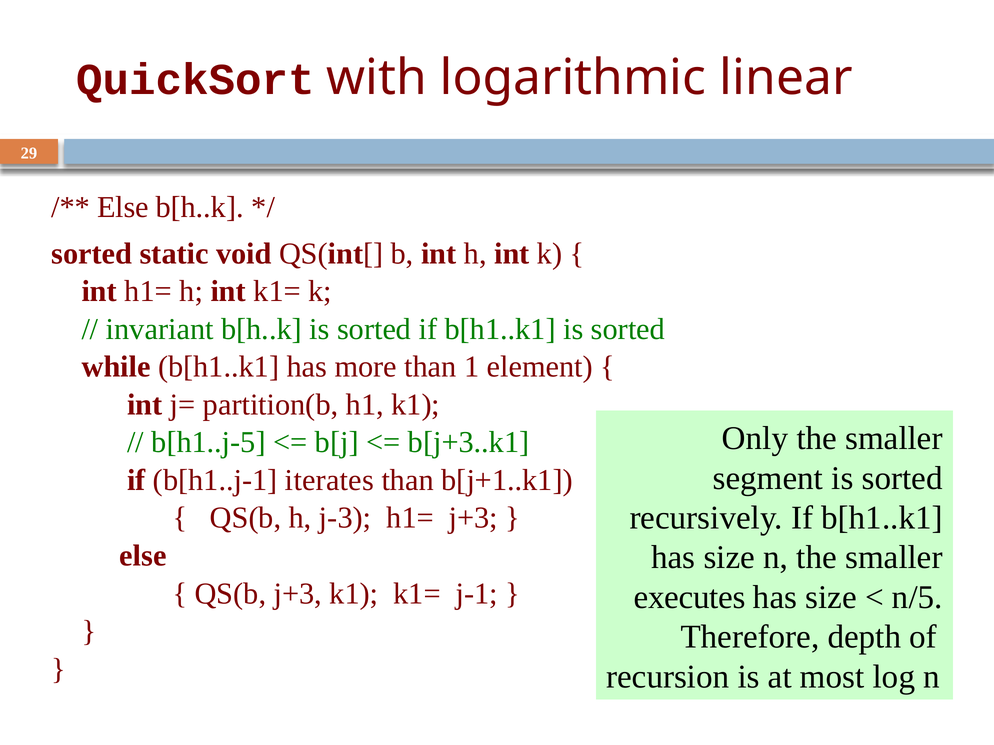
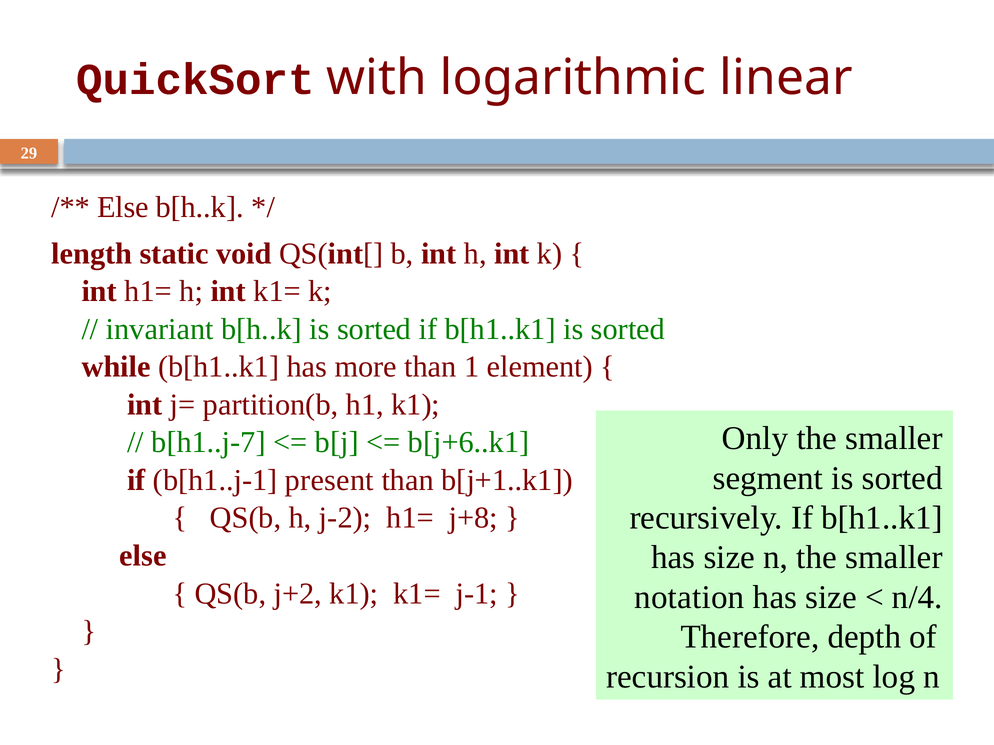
sorted: sorted -> length (92, 254)
b[h1..j-5: b[h1..j-5 -> b[h1..j-7 (209, 443)
b[j+3..k1: b[j+3..k1 -> b[j+6..k1 (469, 443)
iterates: iterates -> present (329, 480)
j-3: j-3 -> j-2 (345, 518)
h1= j+3: j+3 -> j+8 (473, 518)
QS(b j+3: j+3 -> j+2 (298, 594)
executes: executes -> notation (689, 598)
n/5: n/5 -> n/4 (917, 598)
